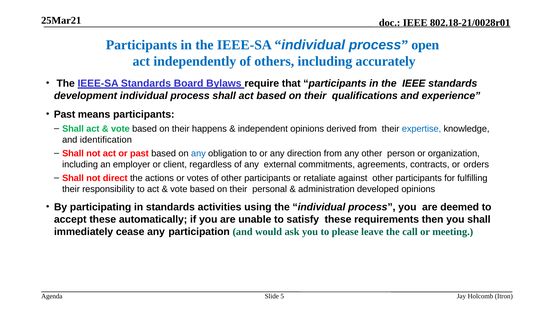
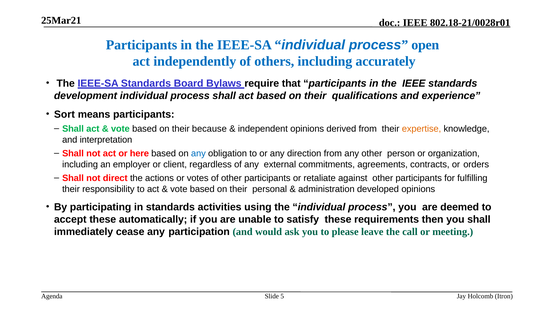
Past: Past -> Sort (64, 114)
happens: happens -> because (209, 129)
expertise colour: blue -> orange (422, 129)
identification: identification -> interpretation (106, 140)
or past: past -> here (139, 153)
